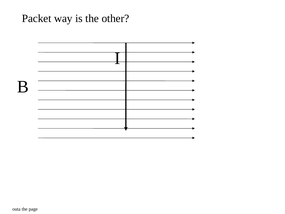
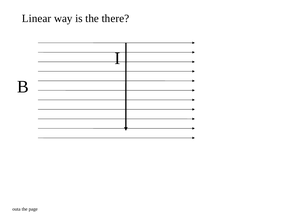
Packet: Packet -> Linear (37, 18)
other: other -> there (115, 18)
